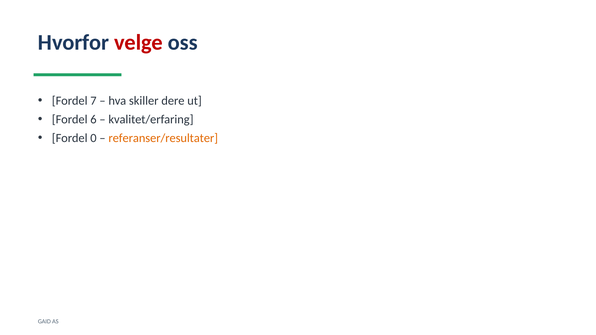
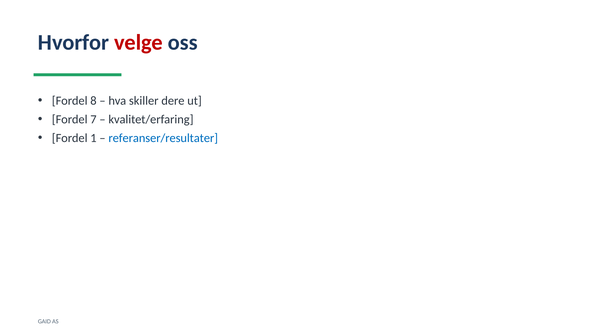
7: 7 -> 8 (93, 101)
6: 6 -> 7 (93, 120)
0: 0 -> 1 (93, 138)
referanser/resultater colour: orange -> blue (163, 138)
